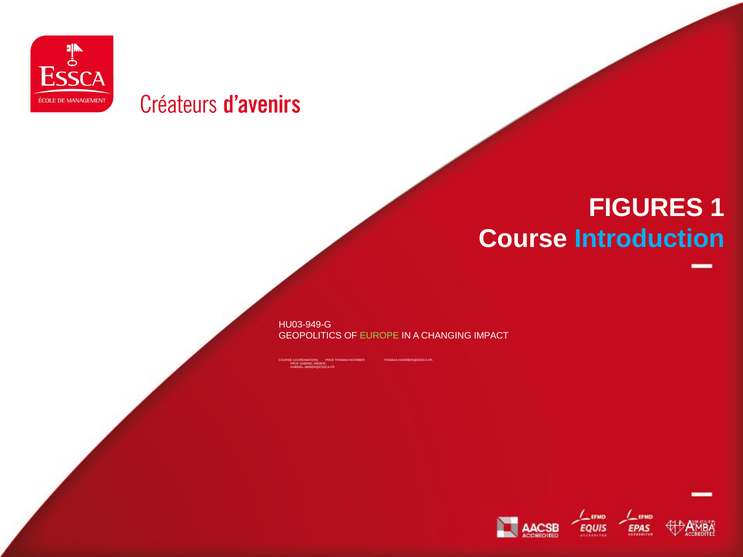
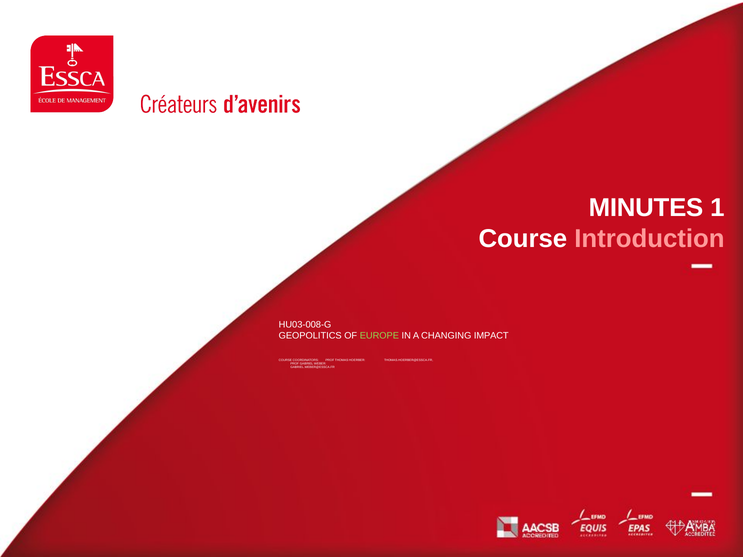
FIGURES: FIGURES -> MINUTES (646, 208)
Introduction colour: light blue -> pink (649, 239)
HU03-949-G: HU03-949-G -> HU03-008-G (305, 325)
